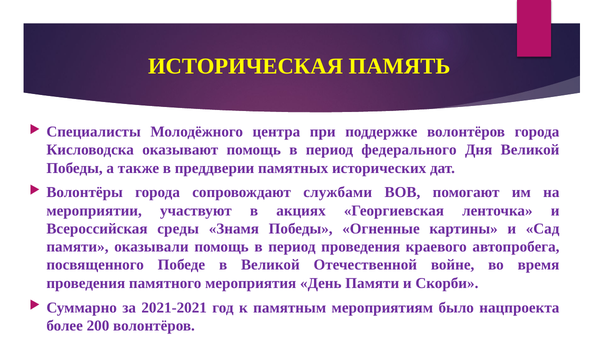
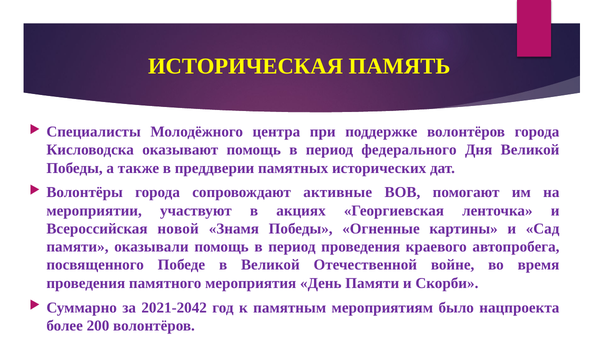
службами: службами -> активные (338, 192)
среды: среды -> новой (178, 229)
2021-2021: 2021-2021 -> 2021-2042 (174, 307)
